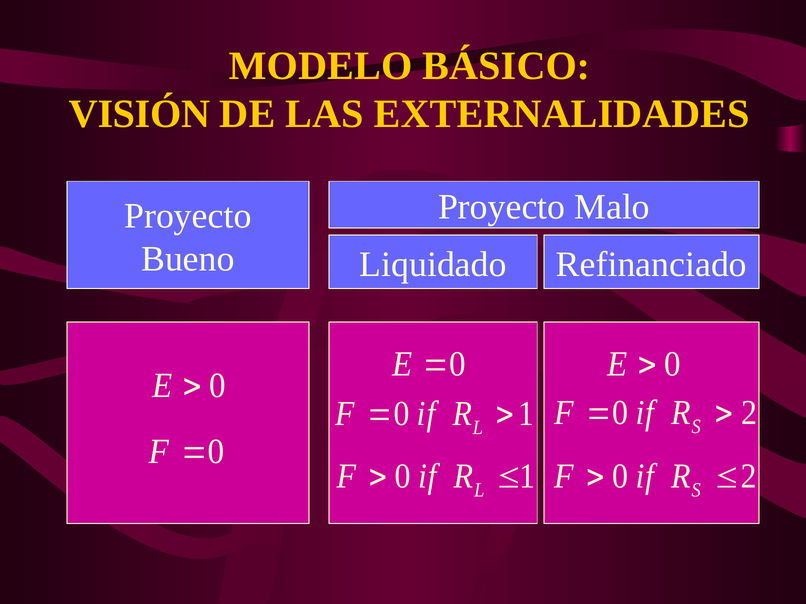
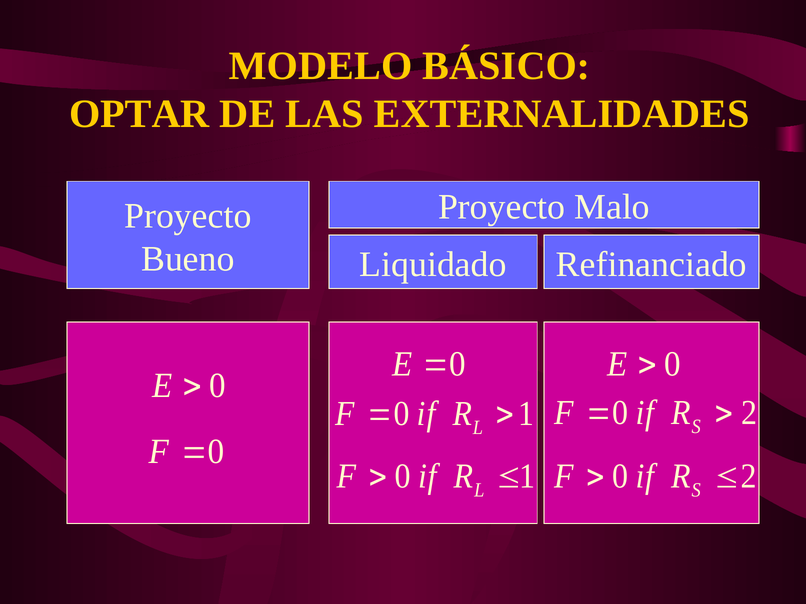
VISIÓN: VISIÓN -> OPTAR (139, 114)
